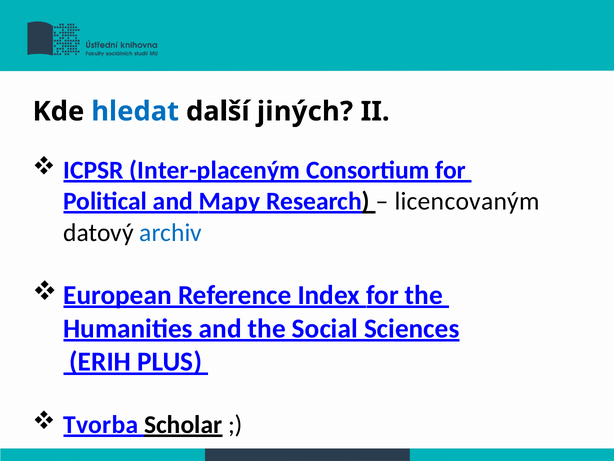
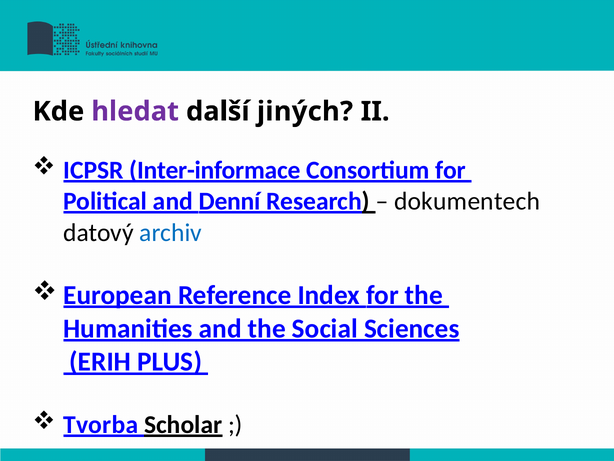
hledat colour: blue -> purple (135, 111)
Inter-placeným: Inter-placeným -> Inter-informace (215, 170)
Mapy: Mapy -> Denní (230, 201)
licencovaným: licencovaným -> dokumentech (467, 201)
